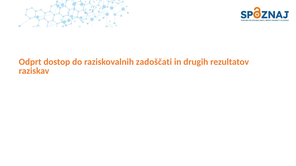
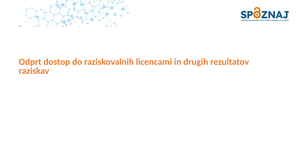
zadoščati: zadoščati -> licencami (154, 62)
